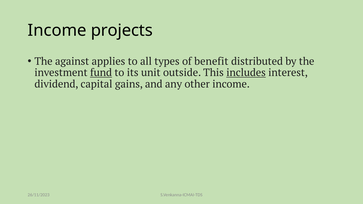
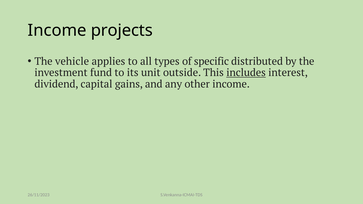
against: against -> vehicle (72, 61)
benefit: benefit -> specific (211, 61)
fund underline: present -> none (101, 73)
